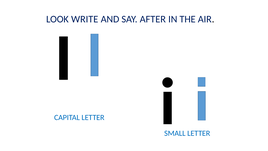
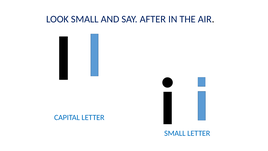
LOOK WRITE: WRITE -> SMALL (85, 19)
